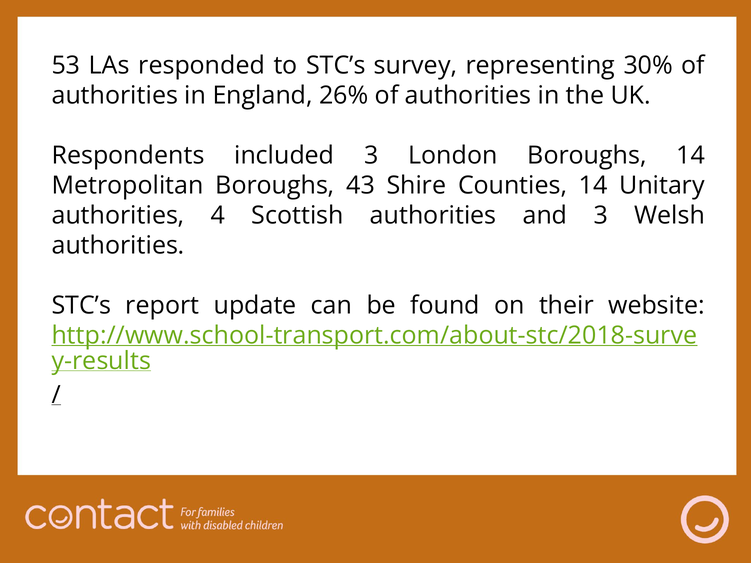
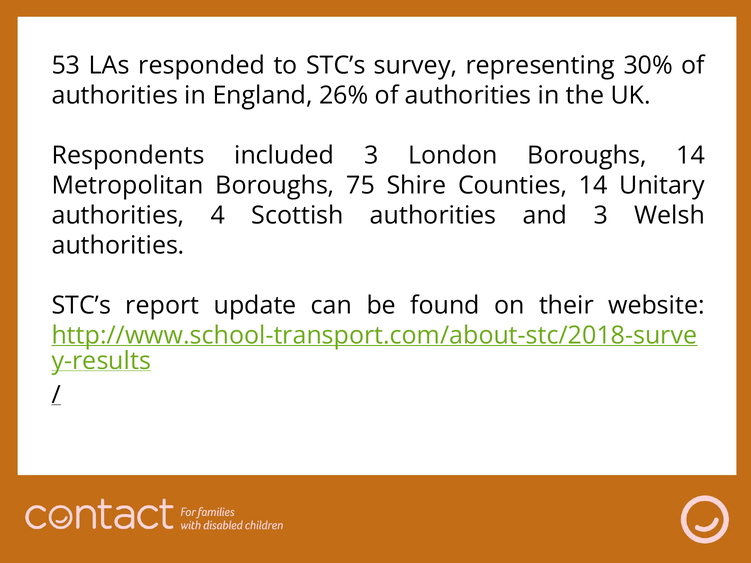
43: 43 -> 75 (361, 186)
